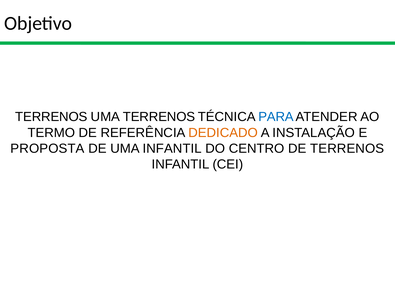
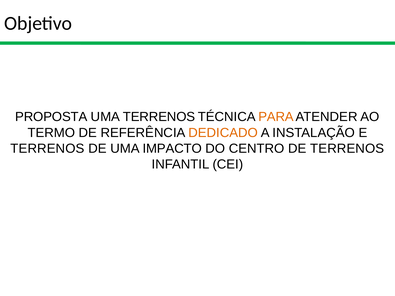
TERRENOS: TERRENOS -> PROPOSTA (51, 117)
PARA colour: blue -> orange (276, 117)
PROPOSTA: PROPOSTA -> TERRENOS (47, 149)
UMA INFANTIL: INFANTIL -> IMPACTO (172, 149)
